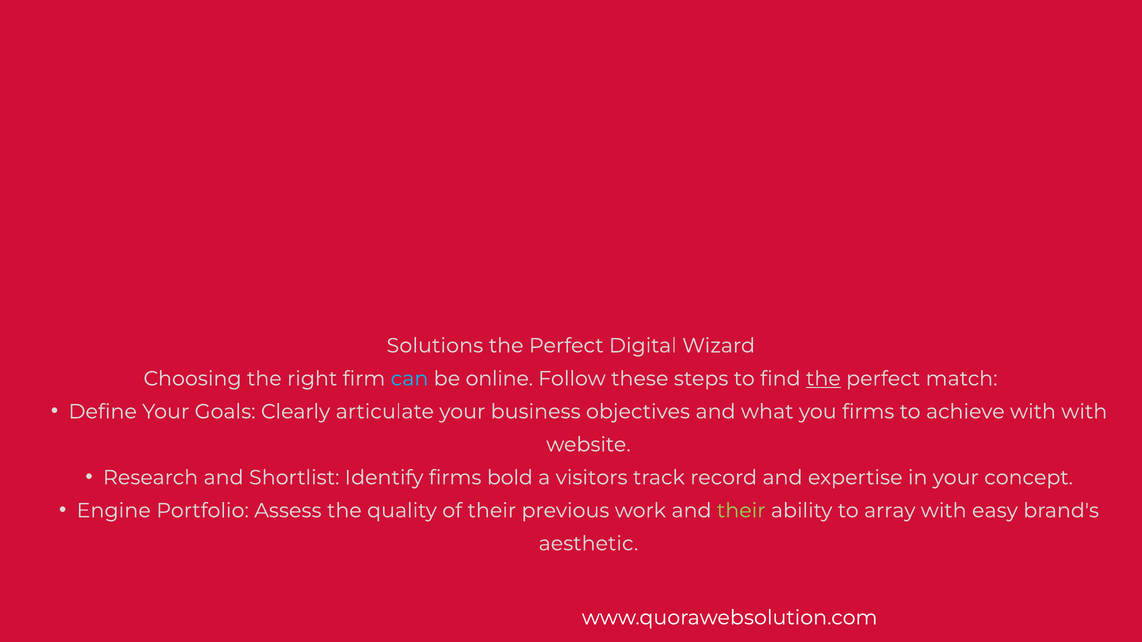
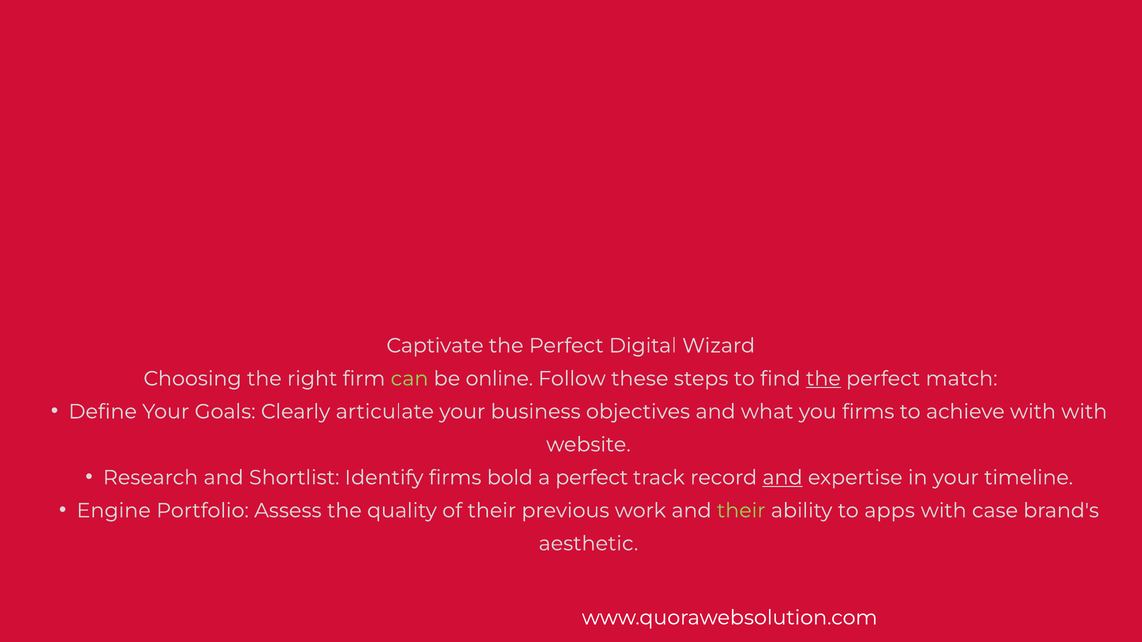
Solutions: Solutions -> Captivate (435, 346)
can colour: light blue -> light green (410, 379)
a visitors: visitors -> perfect (592, 478)
and underline: none -> present (782, 478)
concept: concept -> timeline (1029, 478)
array: array -> apps (890, 511)
easy: easy -> case (995, 511)
